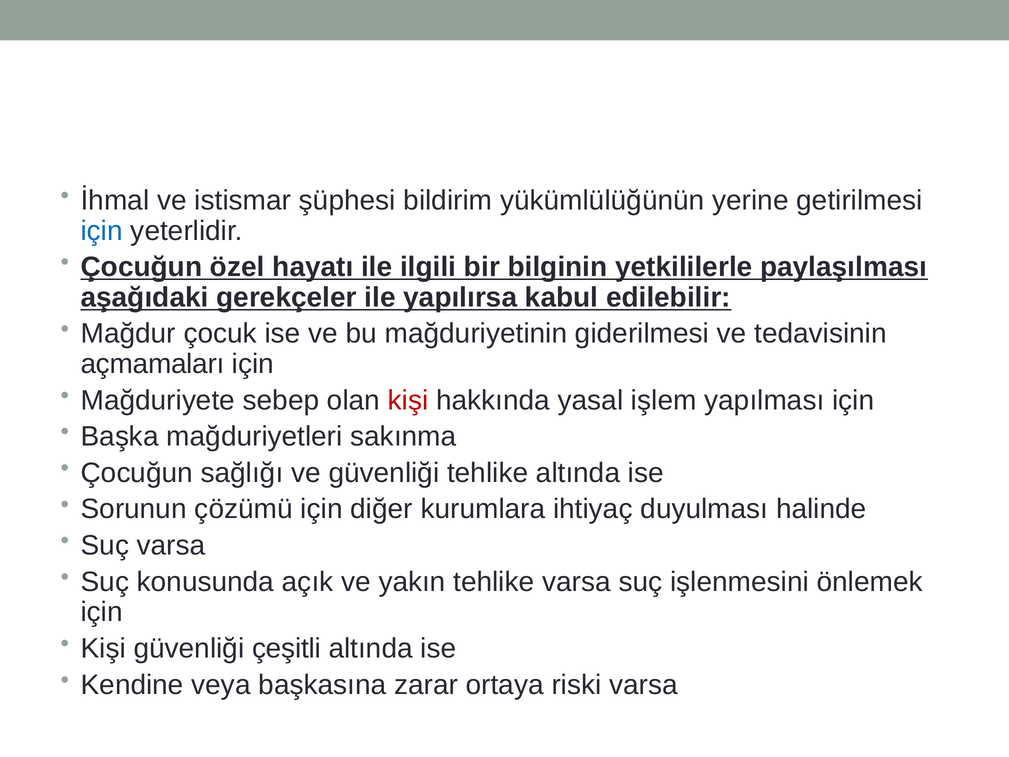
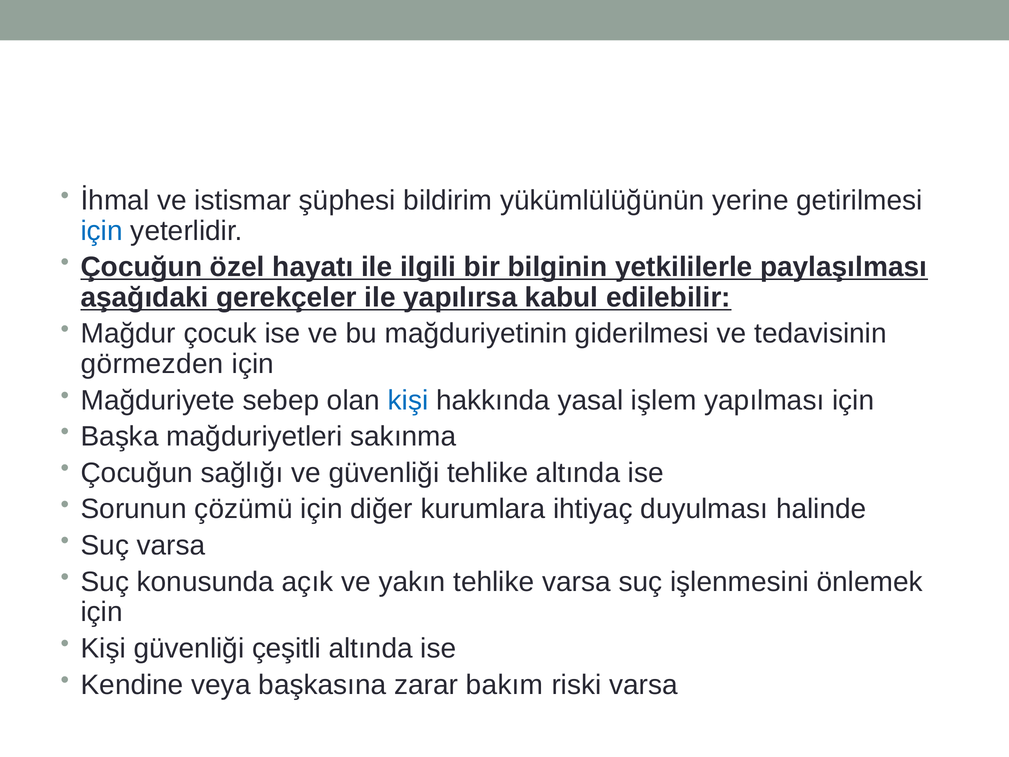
açmamaları: açmamaları -> görmezden (152, 364)
kişi colour: red -> blue (408, 400)
ortaya: ortaya -> bakım (505, 685)
